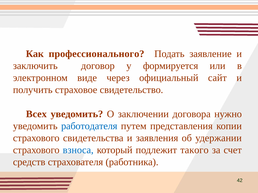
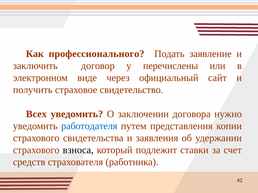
формируется: формируется -> перечислены (171, 66)
взноса colour: blue -> black (78, 150)
такого: такого -> ставки (194, 150)
